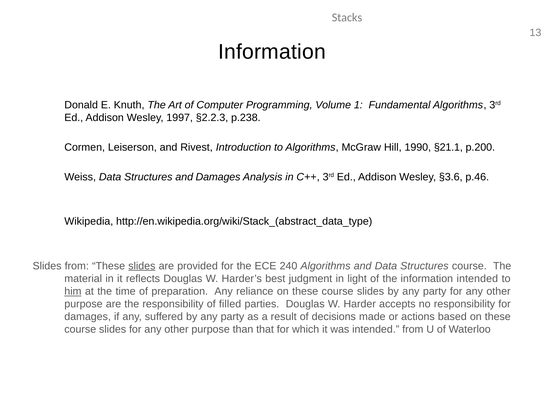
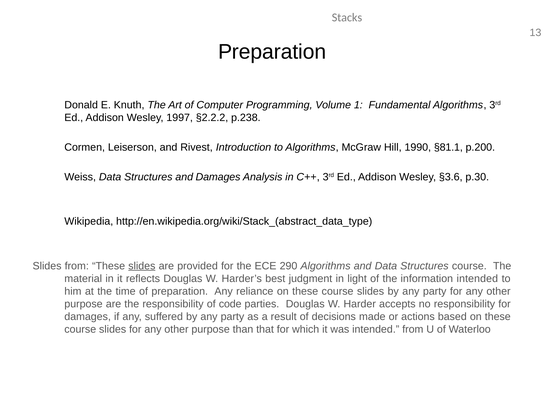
Information: Information -> Preparation (272, 52)
§2.2.3: §2.2.3 -> §2.2.2 (212, 118)
§21.1: §21.1 -> §81.1 (448, 147)
p.46: p.46 -> p.30 (477, 177)
240: 240 -> 290 (288, 266)
him underline: present -> none (73, 291)
filled: filled -> code (230, 304)
